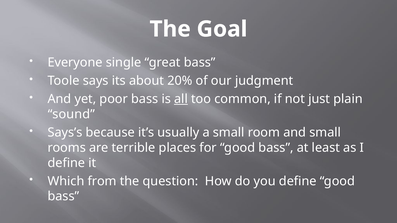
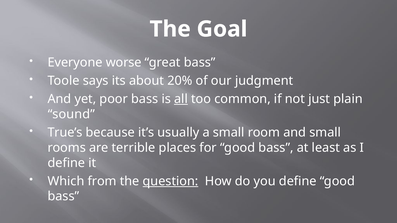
single: single -> worse (124, 63)
Says’s: Says’s -> True’s (65, 133)
question underline: none -> present (170, 181)
